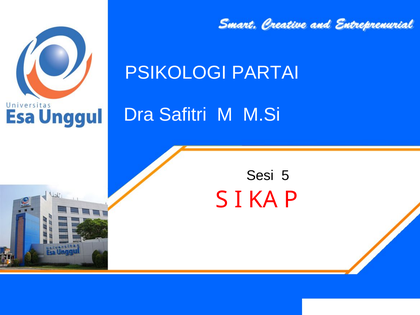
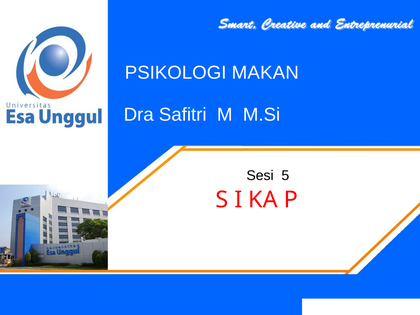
PARTAI: PARTAI -> MAKAN (265, 73)
